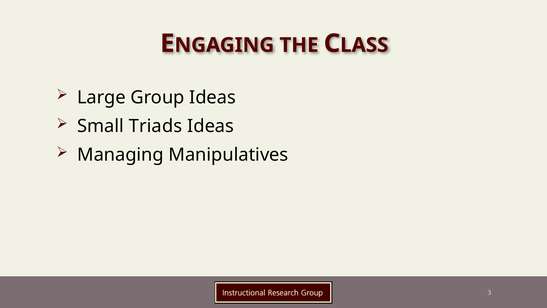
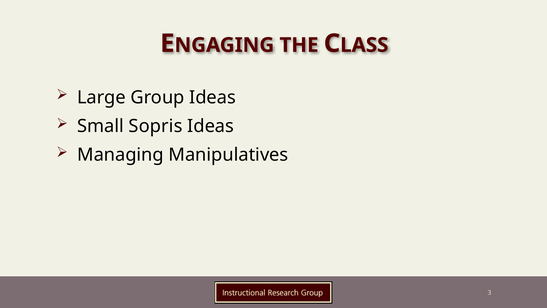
Triads: Triads -> Sopris (155, 126)
